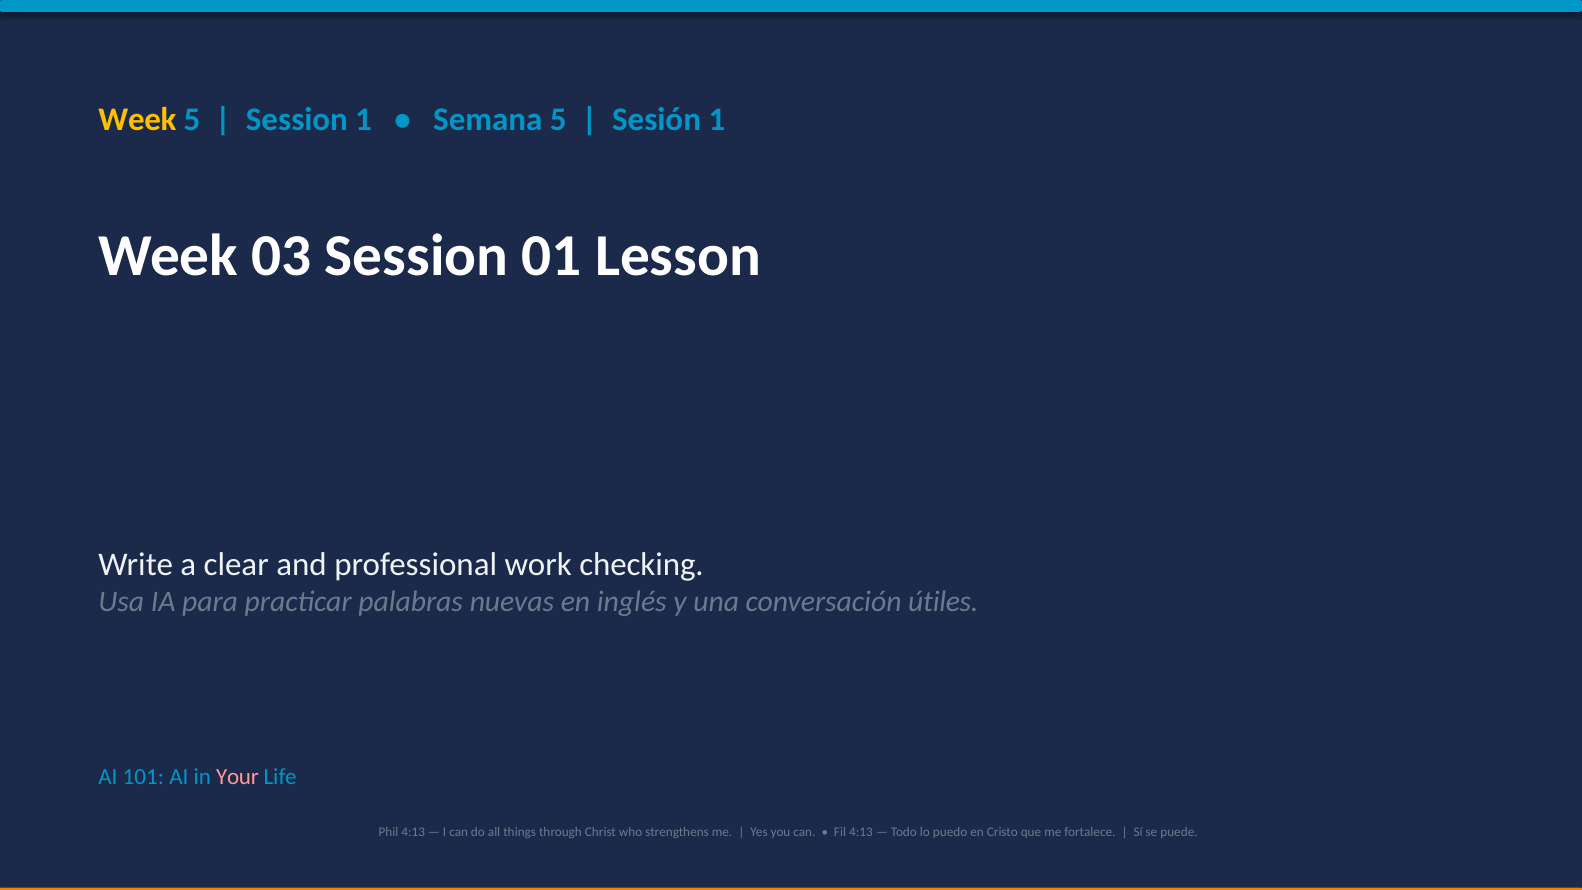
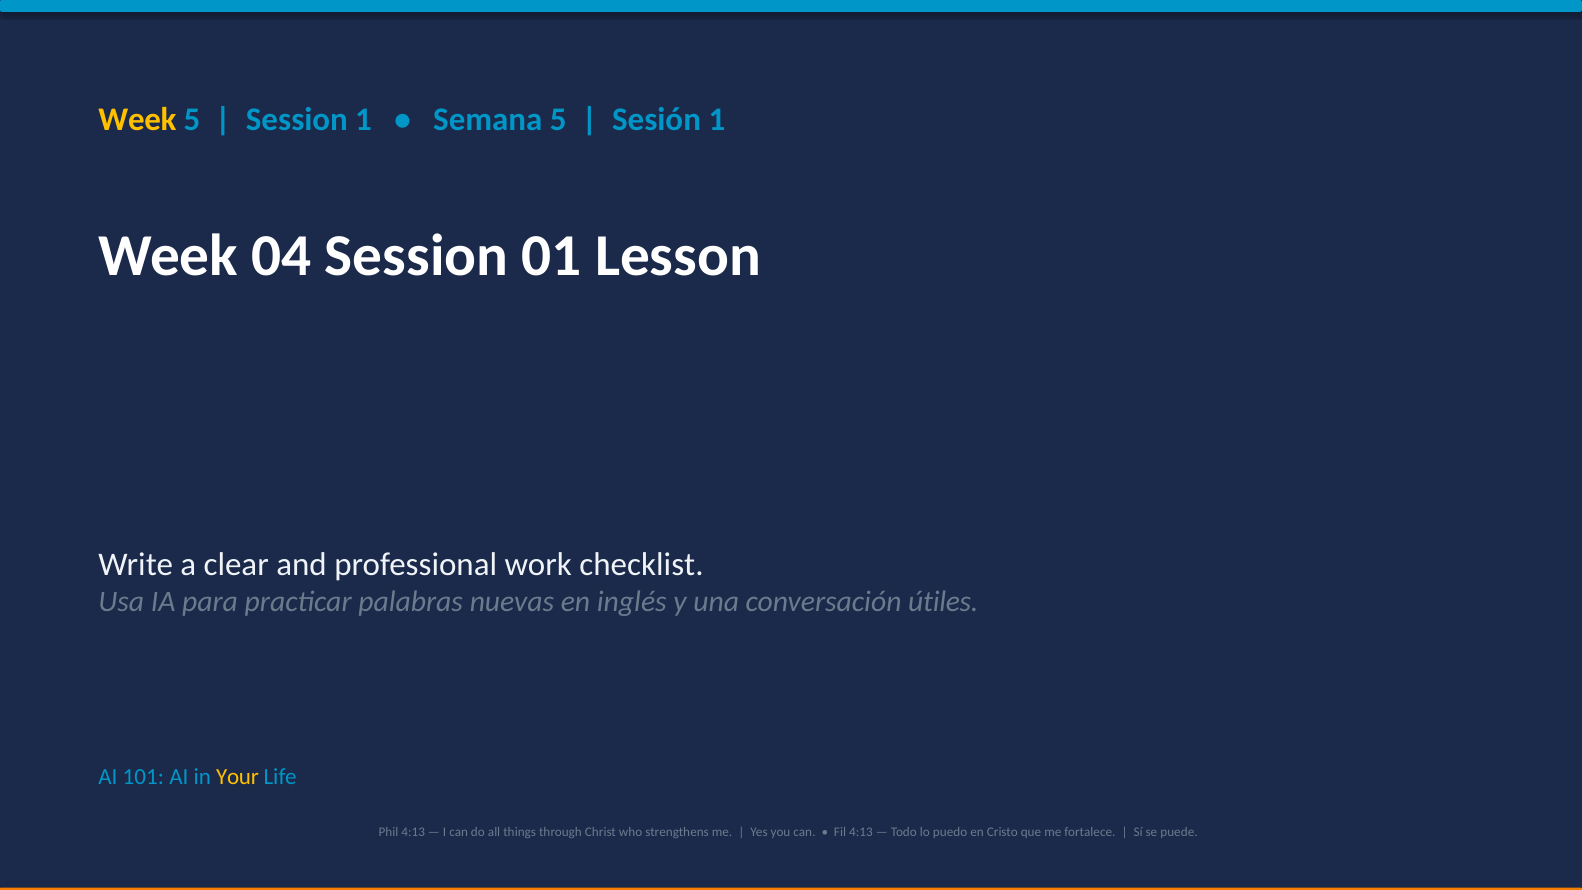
03: 03 -> 04 (282, 256)
checking: checking -> checklist (641, 564)
Your colour: pink -> yellow (237, 777)
